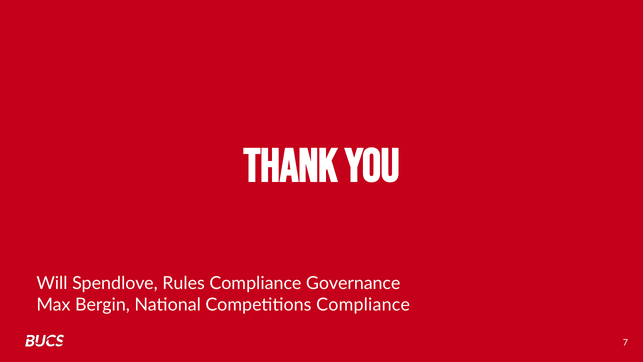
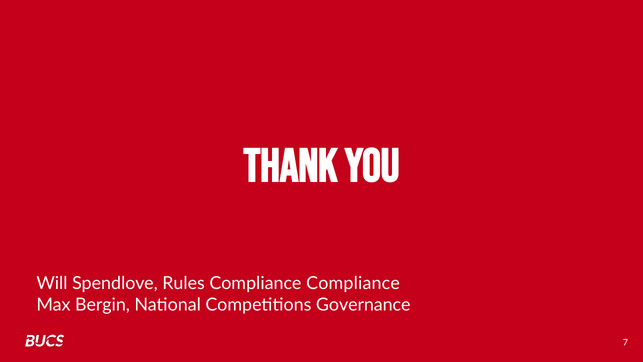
Compliance Governance: Governance -> Compliance (353, 283)
Competitions Compliance: Compliance -> Governance (363, 305)
